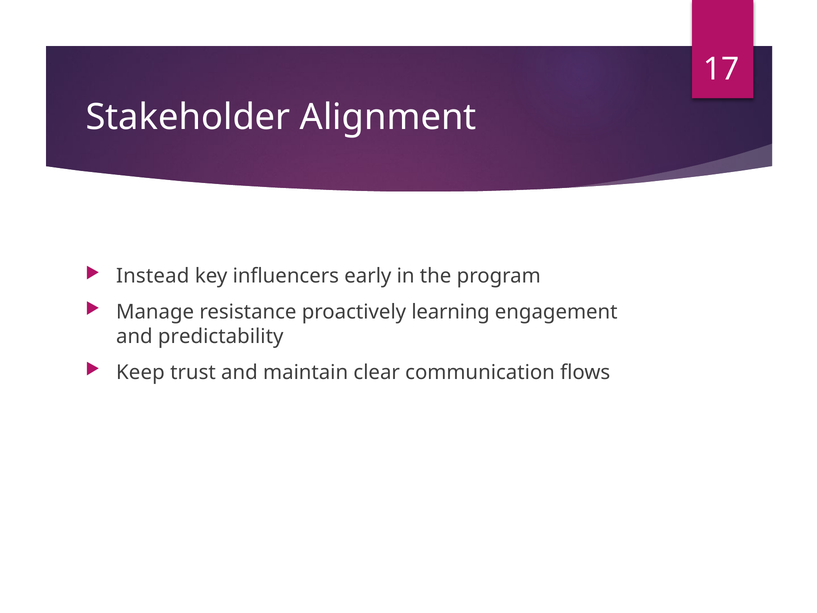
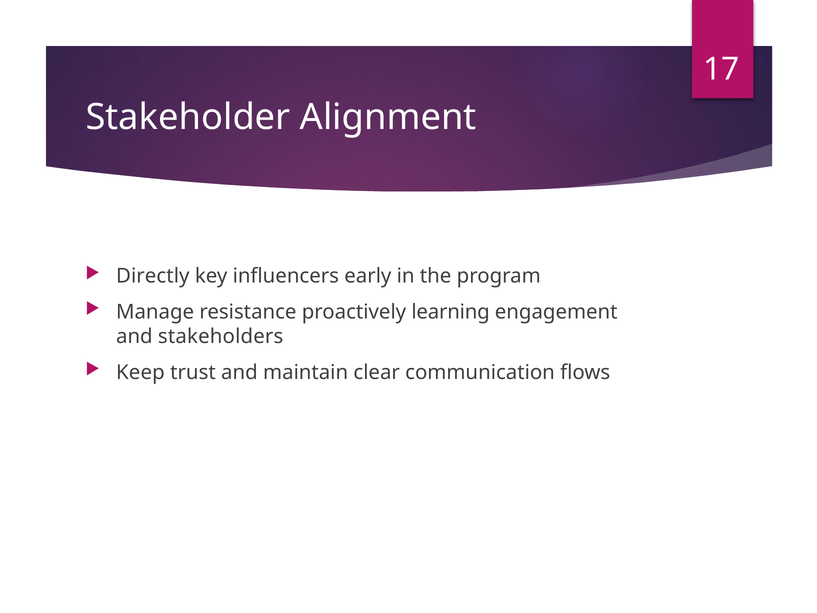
Instead: Instead -> Directly (153, 276)
predictability: predictability -> stakeholders (221, 336)
